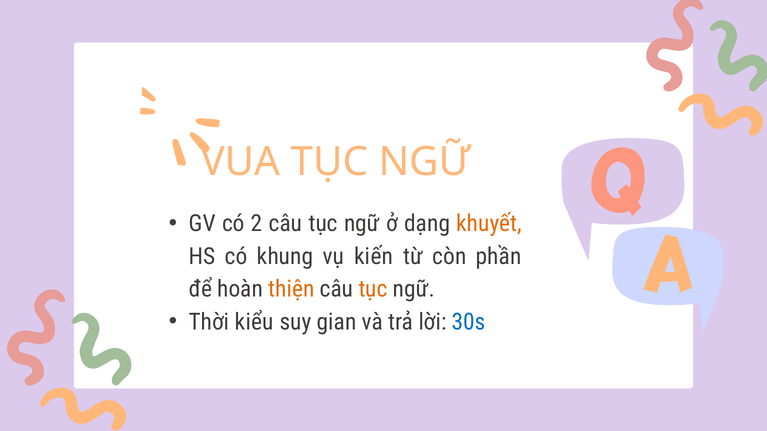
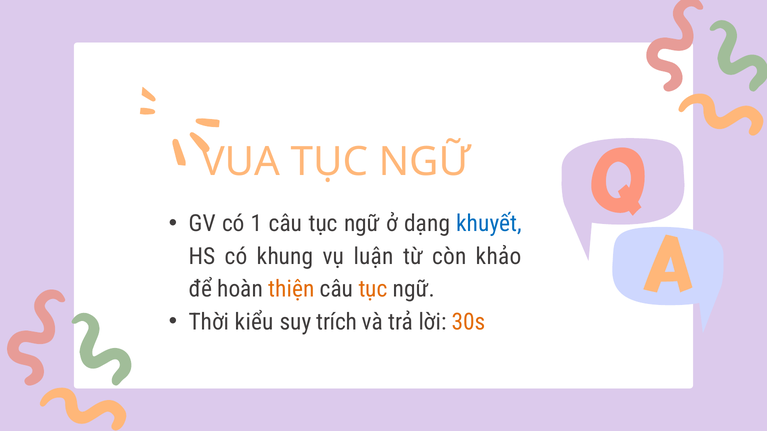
2: 2 -> 1 (257, 224)
khuyết colour: orange -> blue (489, 224)
kiến: kiến -> luận (374, 257)
phần: phần -> khảo (499, 257)
gian: gian -> trích (337, 322)
30s colour: blue -> orange (469, 322)
